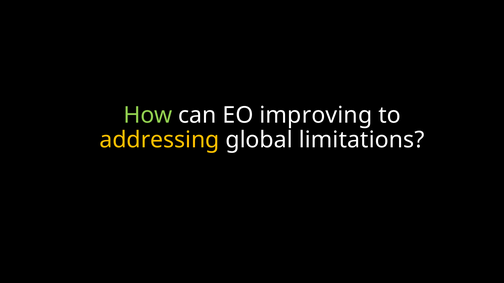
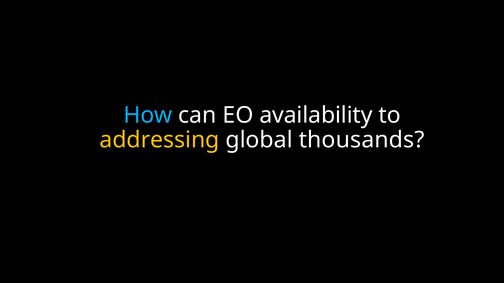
How colour: light green -> light blue (148, 115)
improving: improving -> availability (316, 115)
limitations: limitations -> thousands (362, 140)
